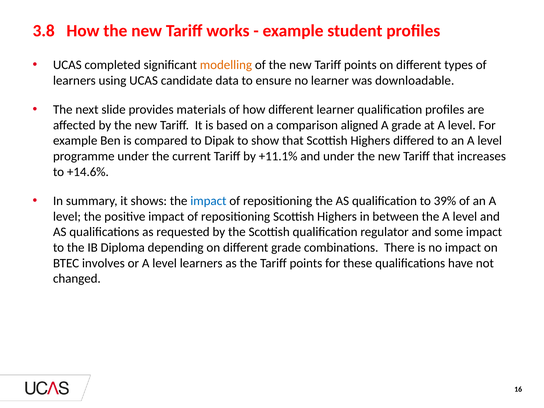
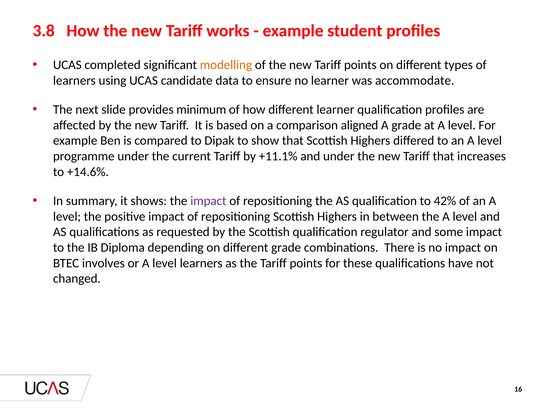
downloadable: downloadable -> accommodate (415, 80)
materials: materials -> minimum (201, 110)
impact colour: blue -> purple (208, 201)
39%: 39% -> 42% (445, 201)
